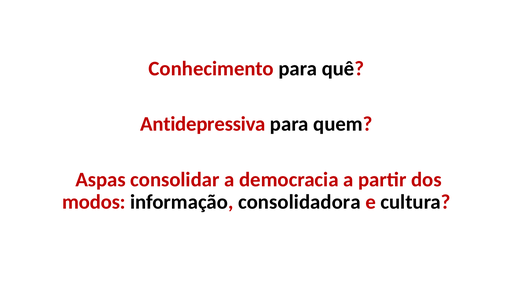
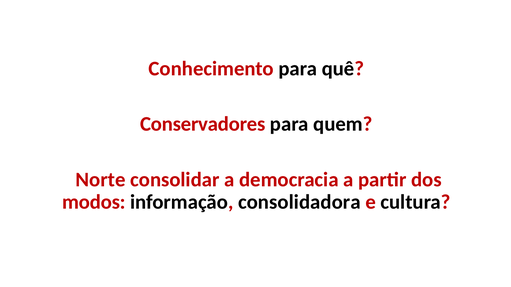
Antidepressiva: Antidepressiva -> Conservadores (203, 124)
Aspas: Aspas -> Norte (100, 180)
